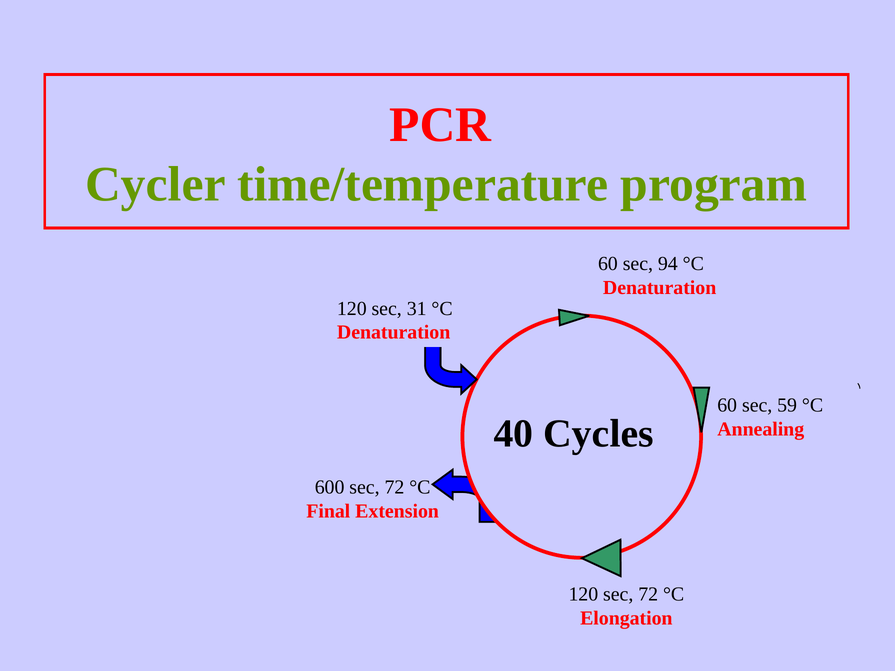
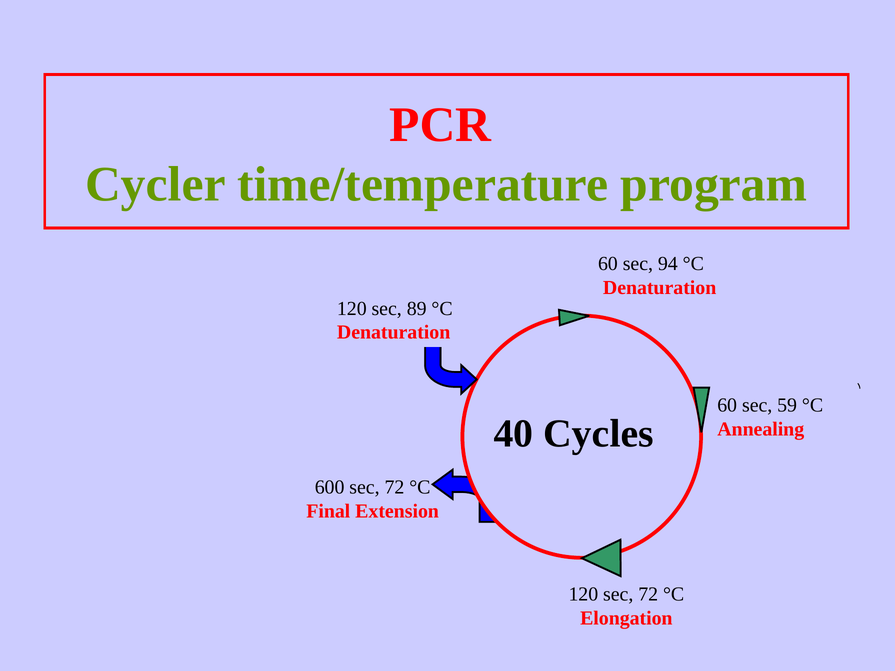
31: 31 -> 89 (417, 309)
